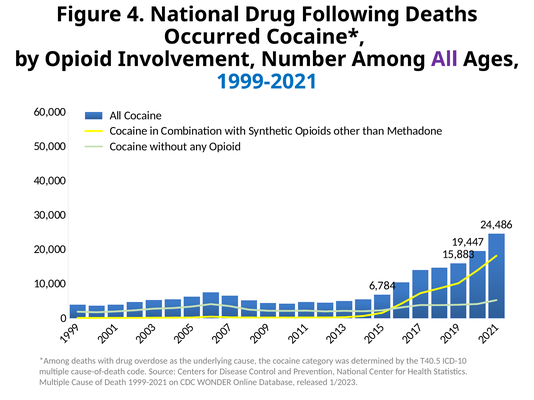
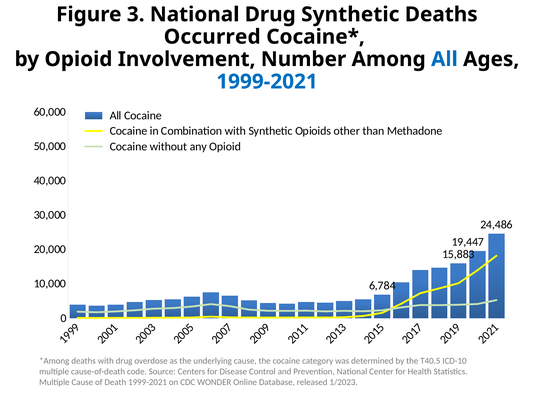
Figure 4: 4 -> 3 (136, 14)
Drug Following: Following -> Synthetic (350, 14)
All colour: purple -> blue (444, 59)
